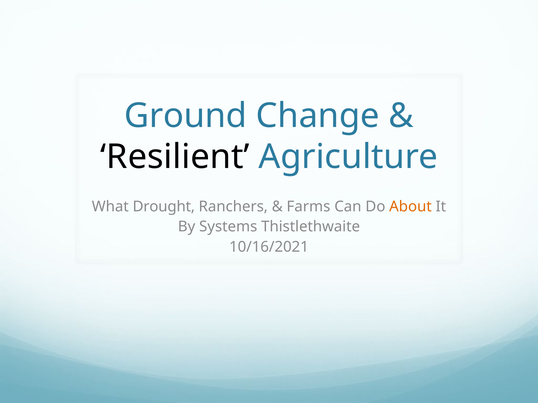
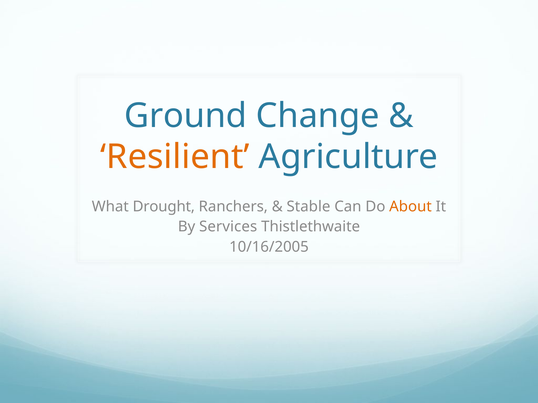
Resilient colour: black -> orange (175, 157)
Farms: Farms -> Stable (308, 207)
Systems: Systems -> Services (228, 227)
10/16/2021: 10/16/2021 -> 10/16/2005 (269, 247)
